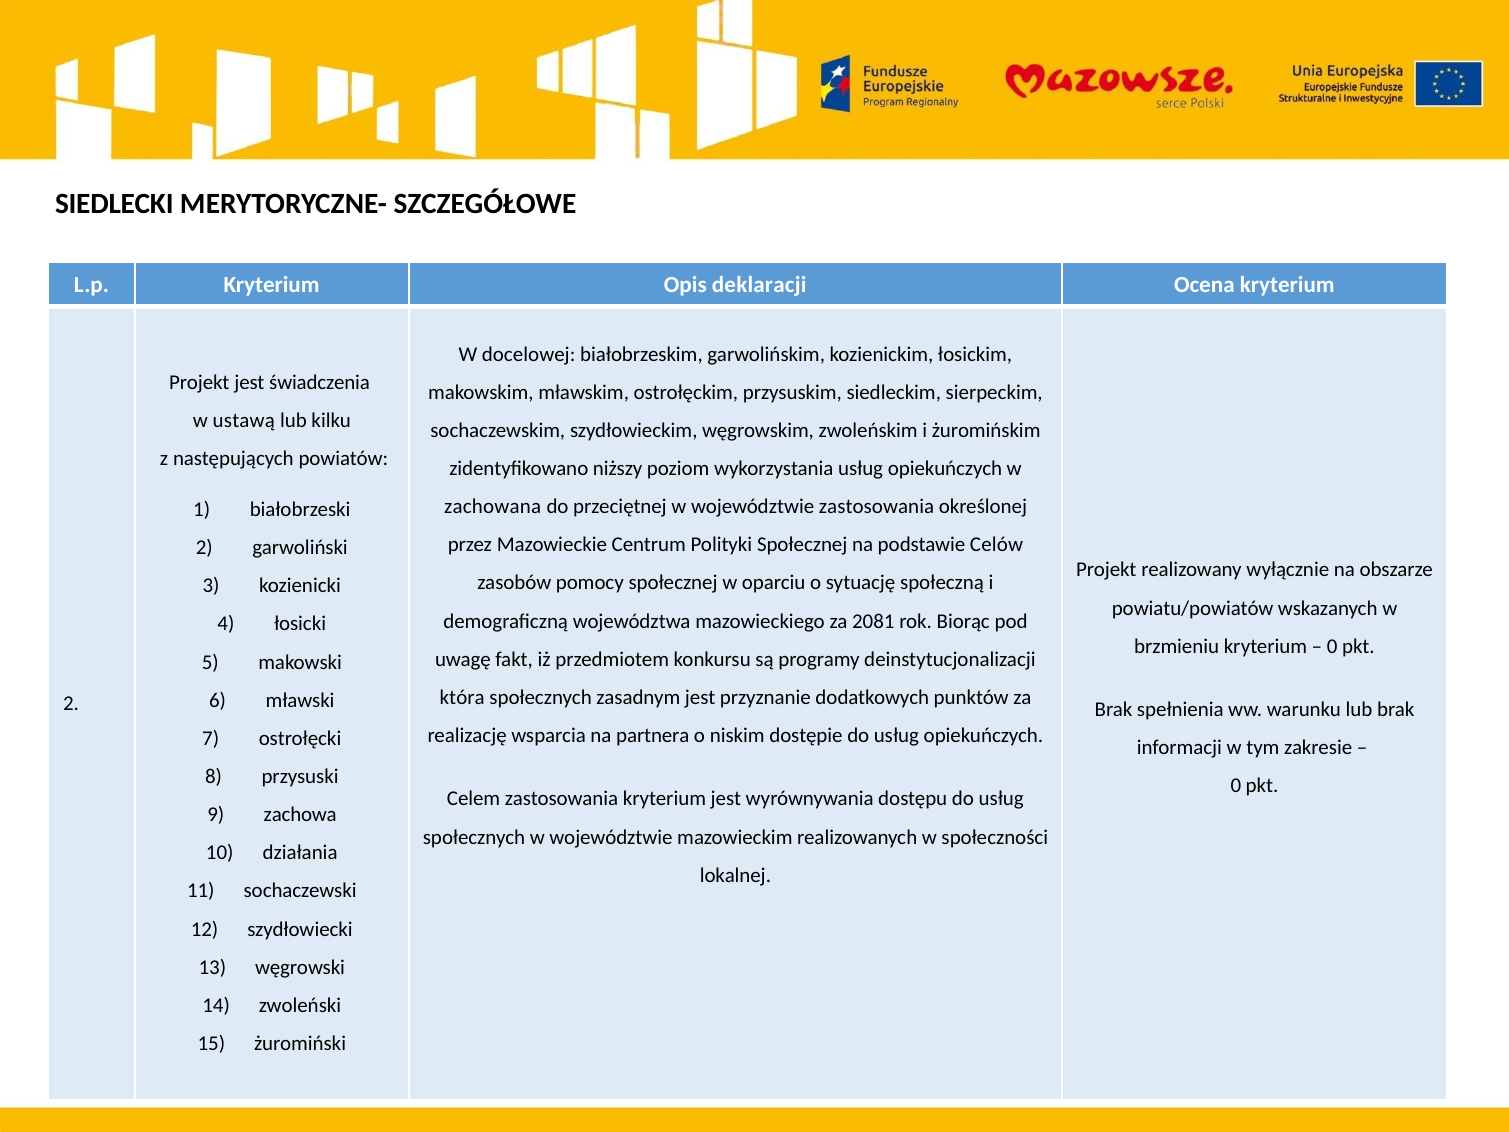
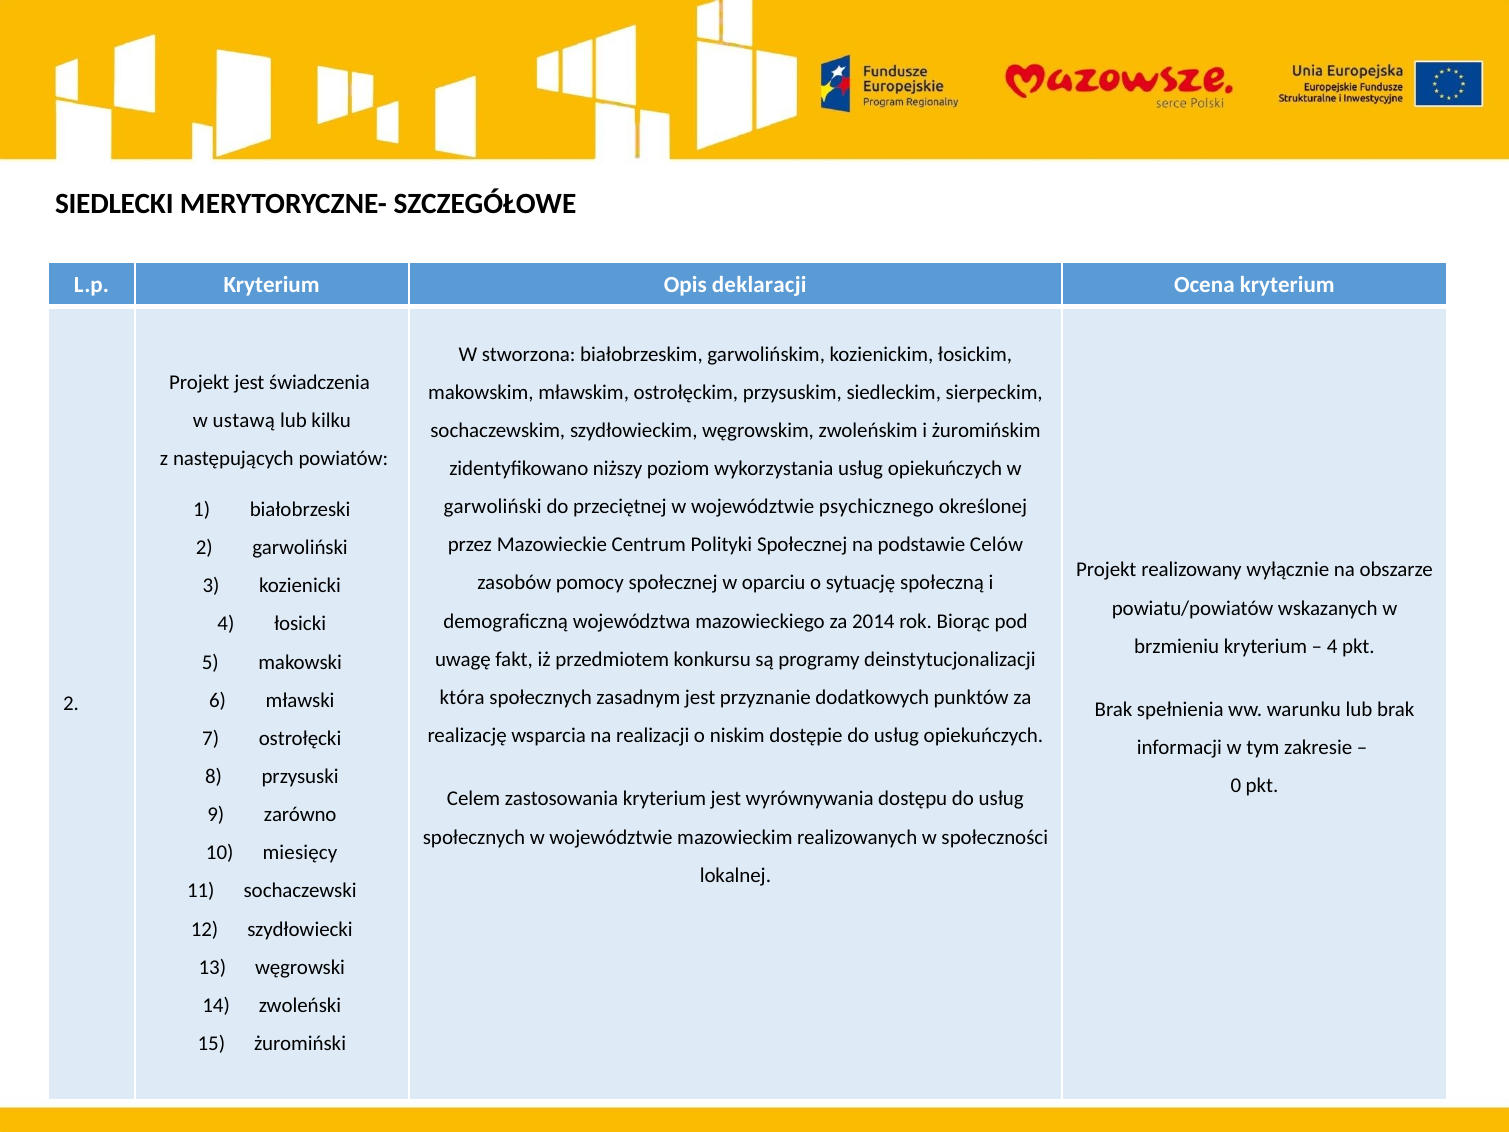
docelowej: docelowej -> stworzona (529, 354)
zachowana: zachowana -> garwoliński (493, 507)
województwie zastosowania: zastosowania -> psychicznego (876, 507)
2081: 2081 -> 2014 (873, 621)
0: 0 -> 4 (1332, 646)
partnera: partnera -> realizacji (653, 735)
zachowa: zachowa -> zarówno (300, 815)
działania: działania -> miesięcy (300, 853)
